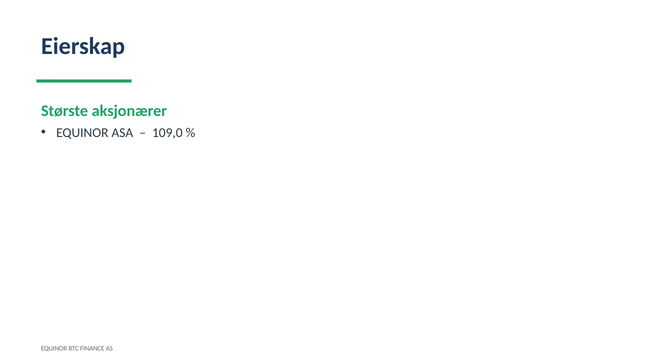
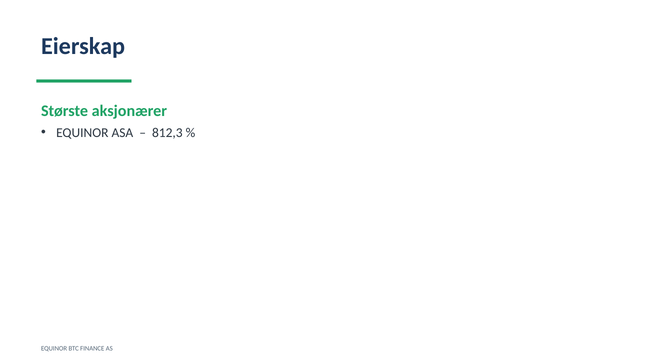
109,0: 109,0 -> 812,3 (167, 133)
